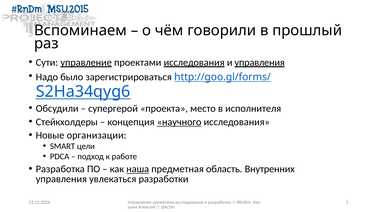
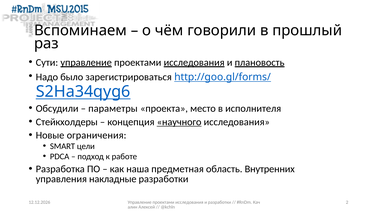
и управления: управления -> плановость (260, 62)
супергерой: супергерой -> параметры (113, 108)
организации: организации -> ограничения (97, 135)
наша underline: present -> none (138, 169)
увлекаться: увлекаться -> накладные (113, 179)
